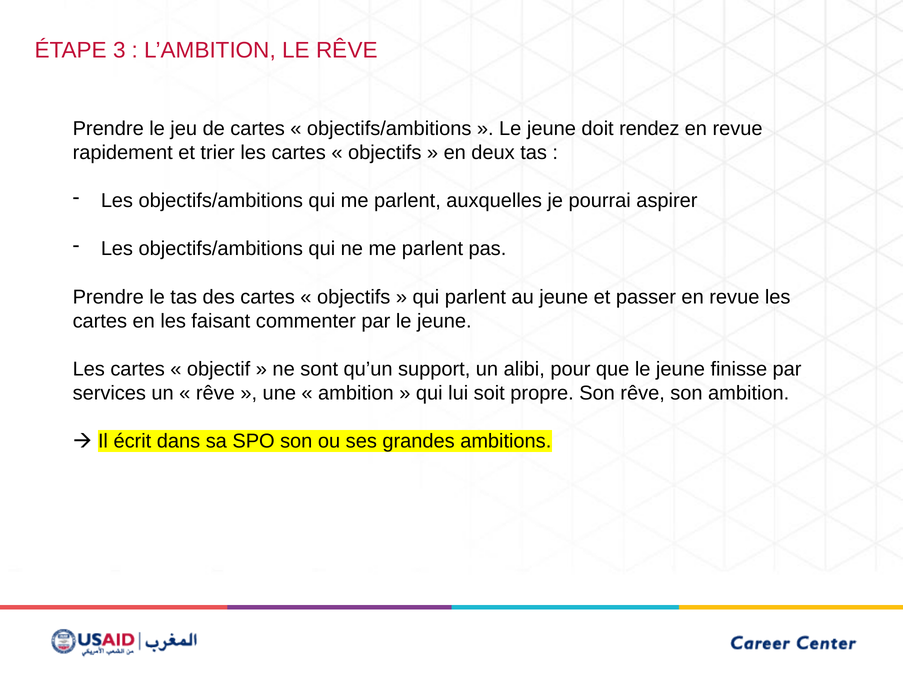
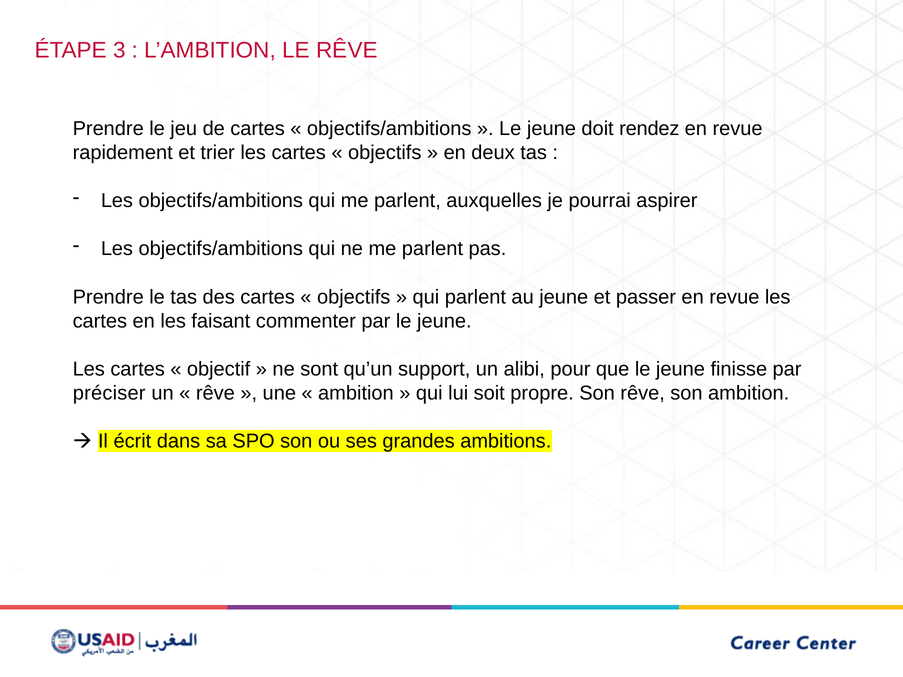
services: services -> préciser (109, 393)
